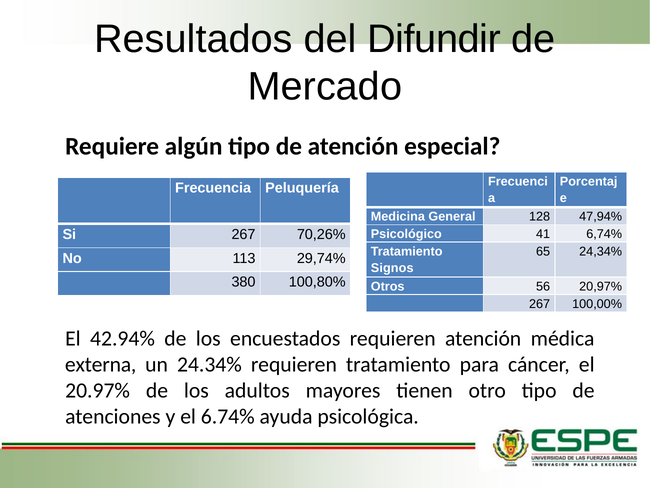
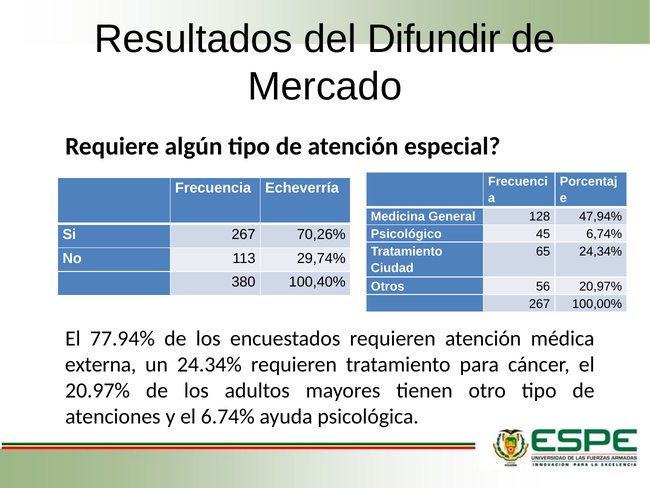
Peluquería: Peluquería -> Echeverría (302, 188)
41: 41 -> 45 (543, 234)
Signos: Signos -> Ciudad (392, 268)
100,80%: 100,80% -> 100,40% (317, 282)
42.94%: 42.94% -> 77.94% (122, 338)
